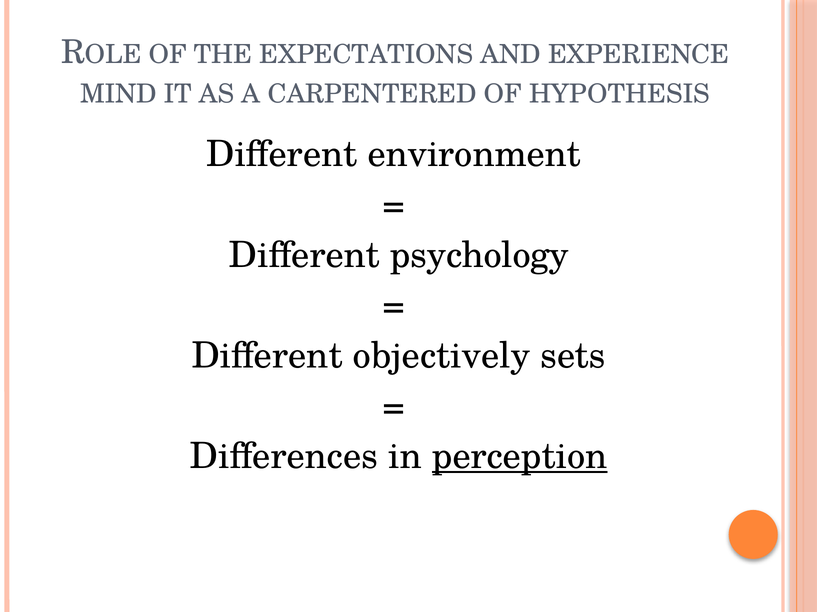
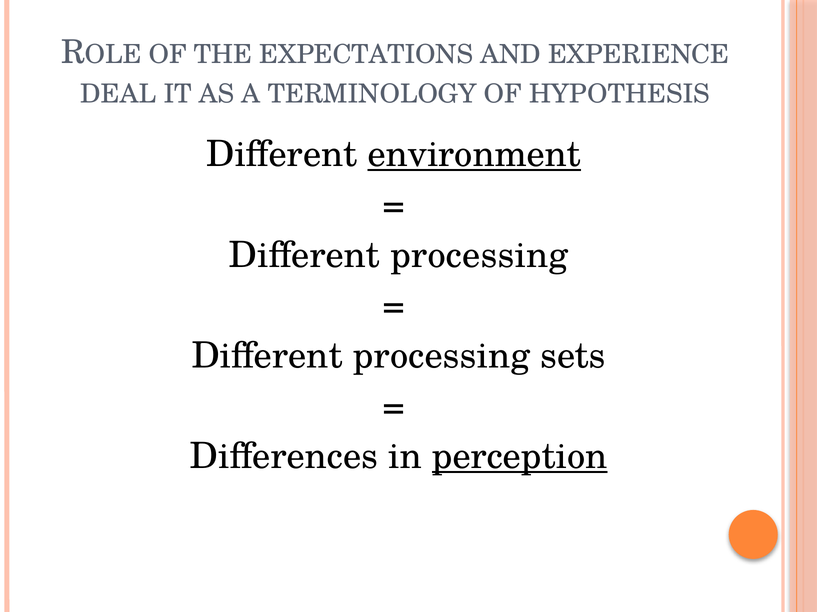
MIND: MIND -> DEAL (118, 94)
CARPENTERED: CARPENTERED -> TERMINOLOGY (372, 94)
environment underline: none -> present (474, 155)
psychology: psychology -> processing (479, 255)
objectively: objectively -> processing (442, 356)
